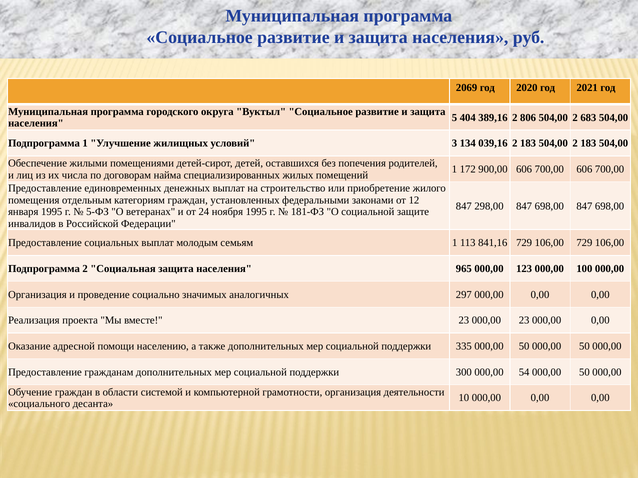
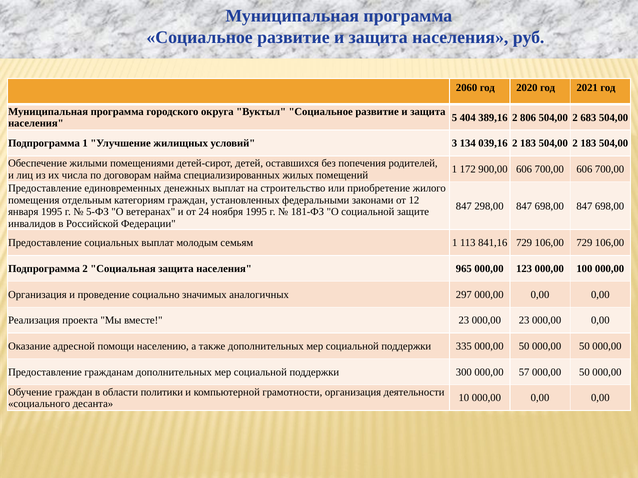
2069: 2069 -> 2060 (467, 88)
54: 54 -> 57 (524, 373)
системой: системой -> политики (162, 393)
